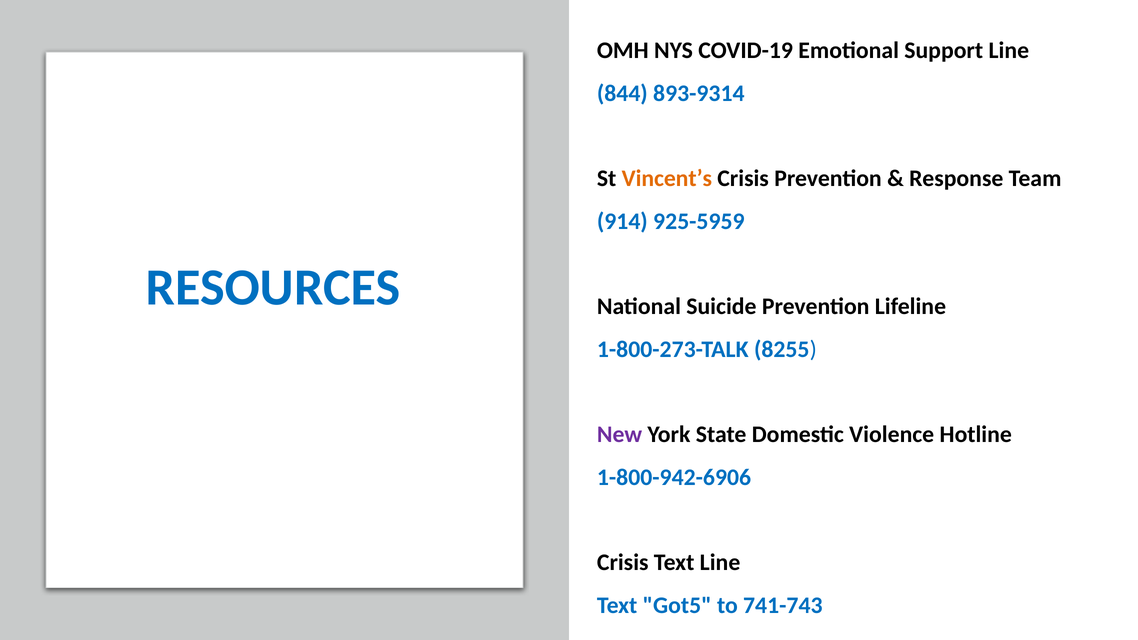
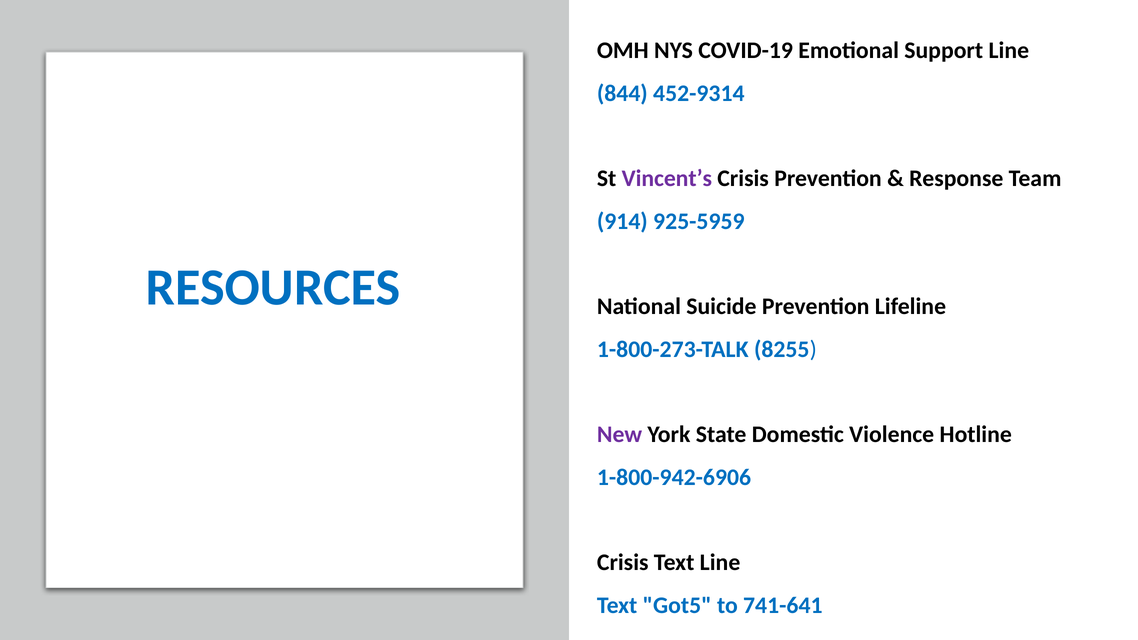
893-9314: 893-9314 -> 452-9314 (699, 93)
Vincent’s colour: orange -> purple (667, 179)
741-743: 741-743 -> 741-641 (783, 605)
